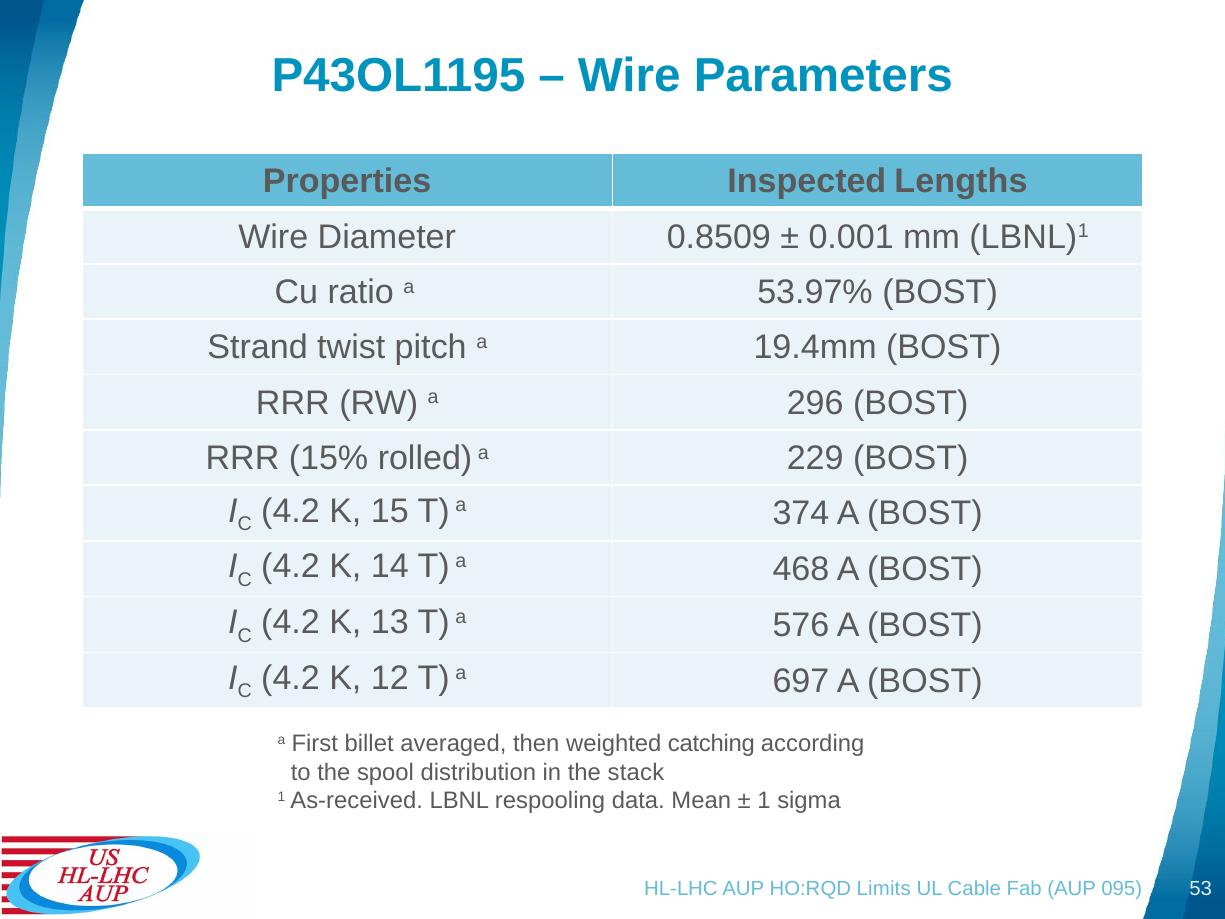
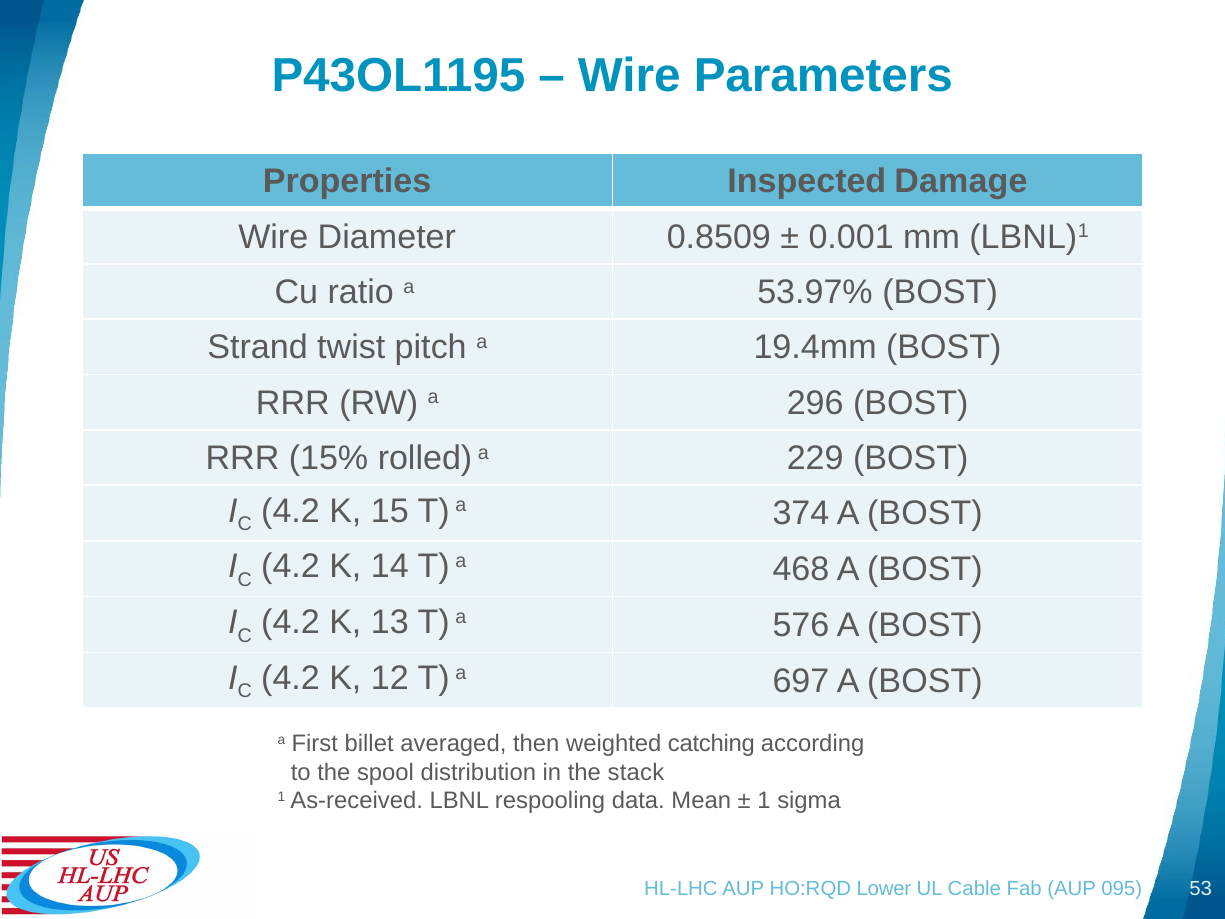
Lengths: Lengths -> Damage (961, 181)
Limits: Limits -> Lower (884, 889)
